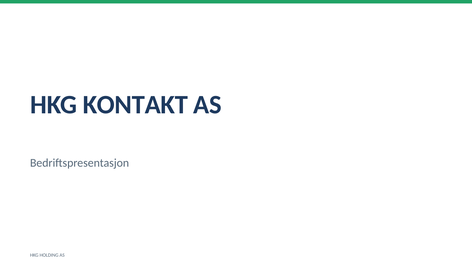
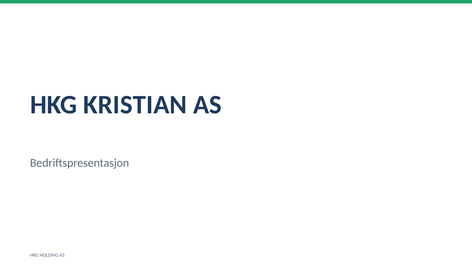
KONTAKT: KONTAKT -> KRISTIAN (135, 105)
